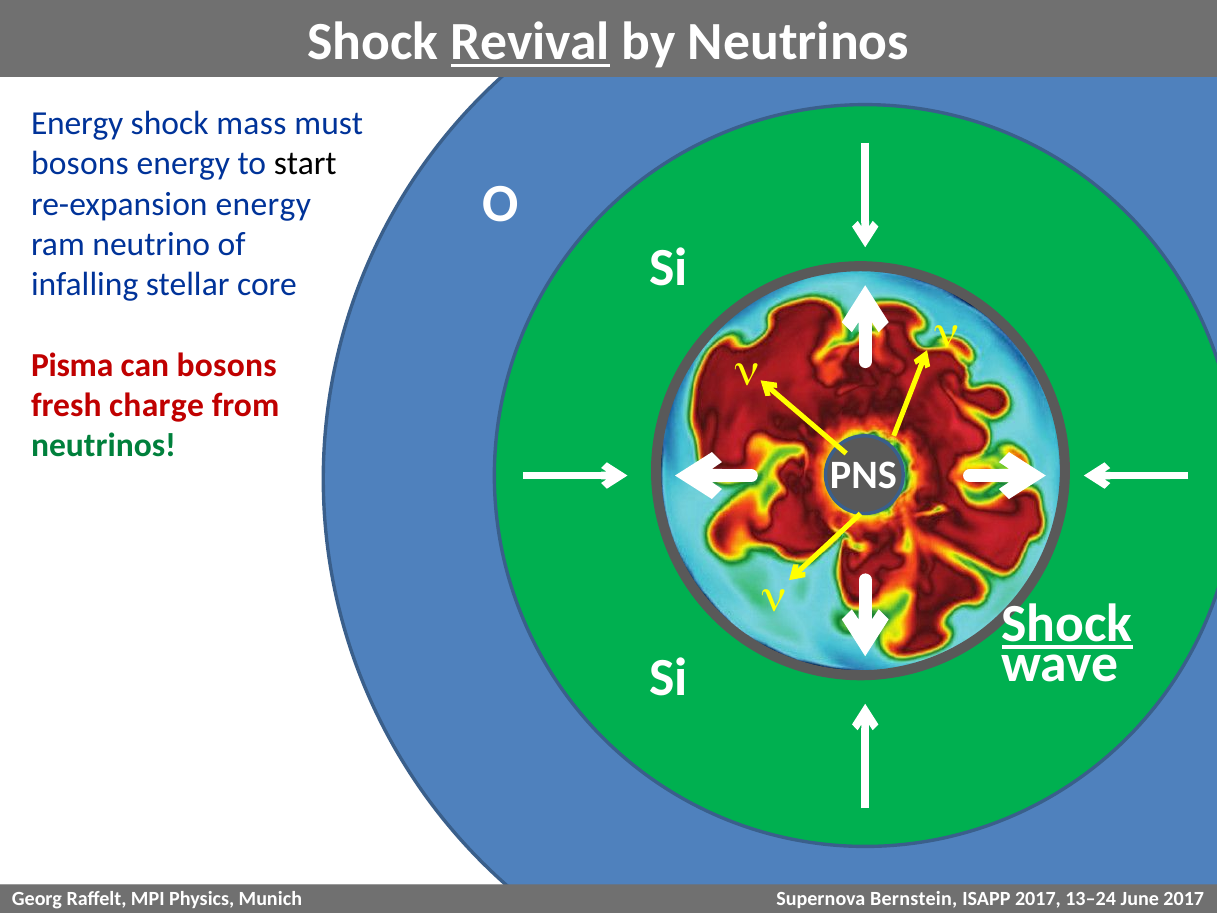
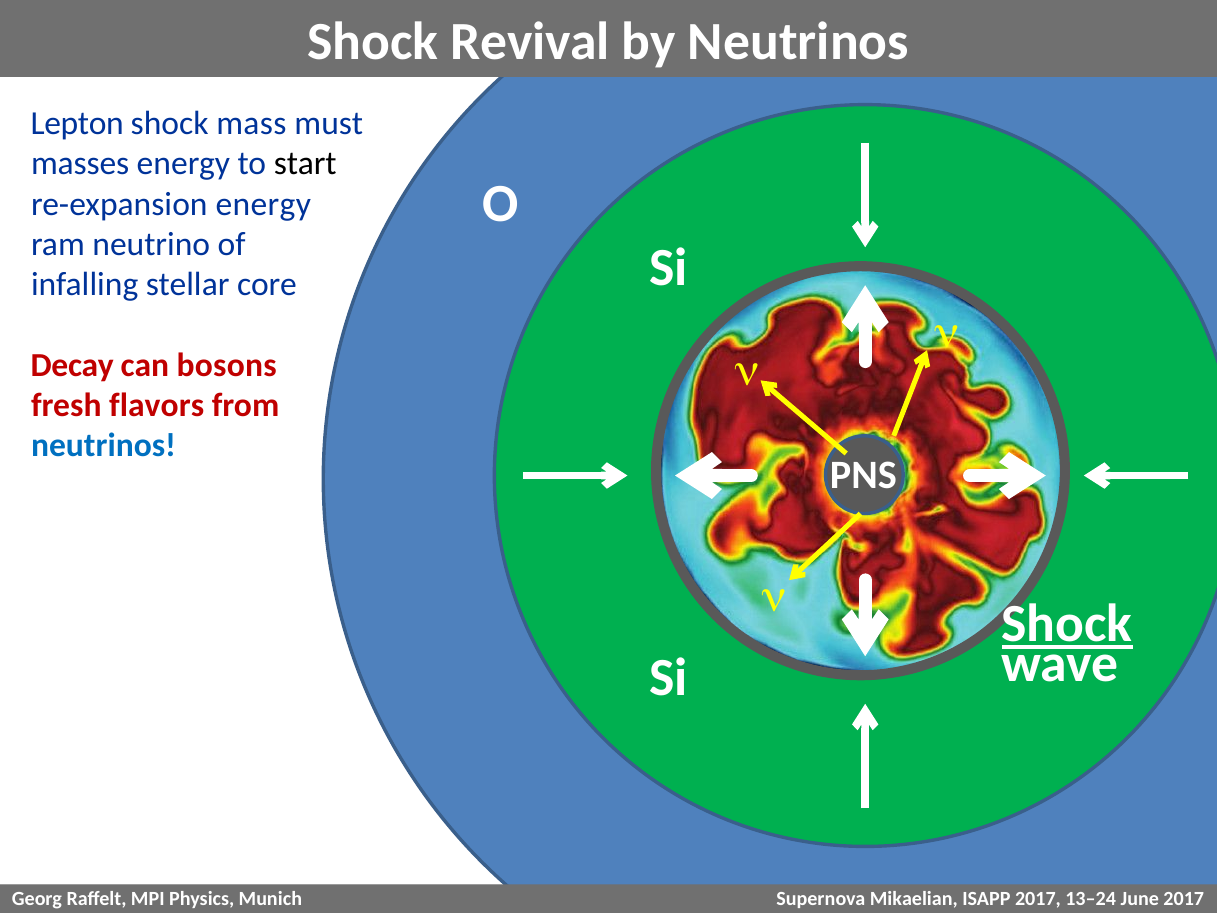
Revival underline: present -> none (530, 42)
Energy: Energy -> Lepton (77, 123)
bosons: bosons -> masses (80, 164)
Pisma: Pisma -> Decay (72, 365)
charge: charge -> flavors (157, 405)
neutrinos colour: green -> blue (104, 446)
Bernstein: Bernstein -> Mikaelian (914, 899)
